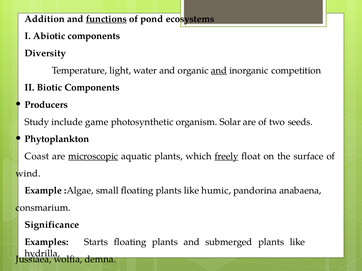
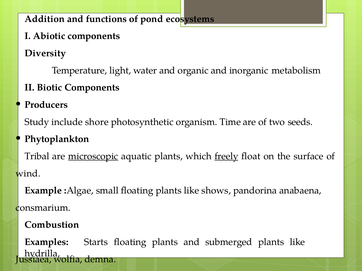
functions underline: present -> none (106, 19)
and underline: present -> none (219, 71)
competition: competition -> metabolism (296, 71)
game: game -> shore (97, 122)
Solar: Solar -> Time (230, 122)
Coast: Coast -> Tribal (37, 156)
humic: humic -> shows (216, 191)
Significance: Significance -> Combustion (52, 225)
